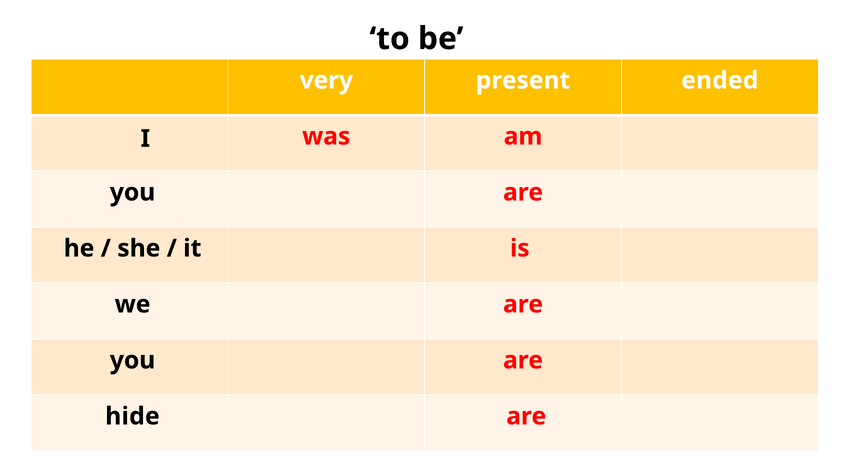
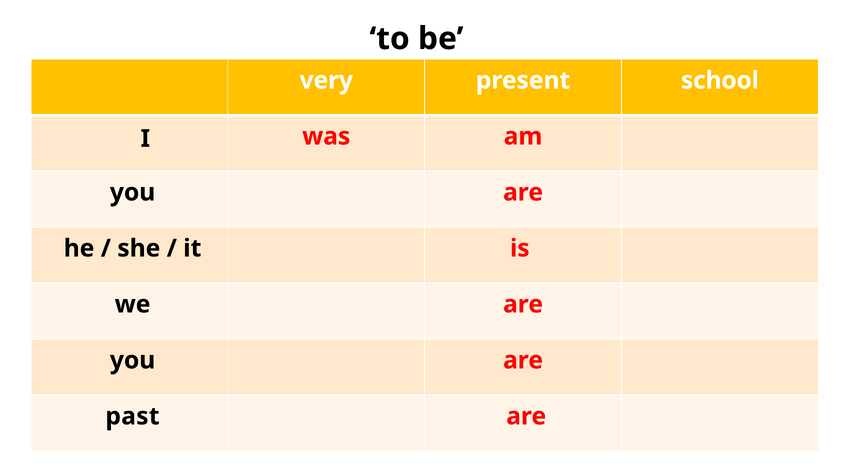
ended: ended -> school (720, 80)
hide: hide -> past (132, 417)
